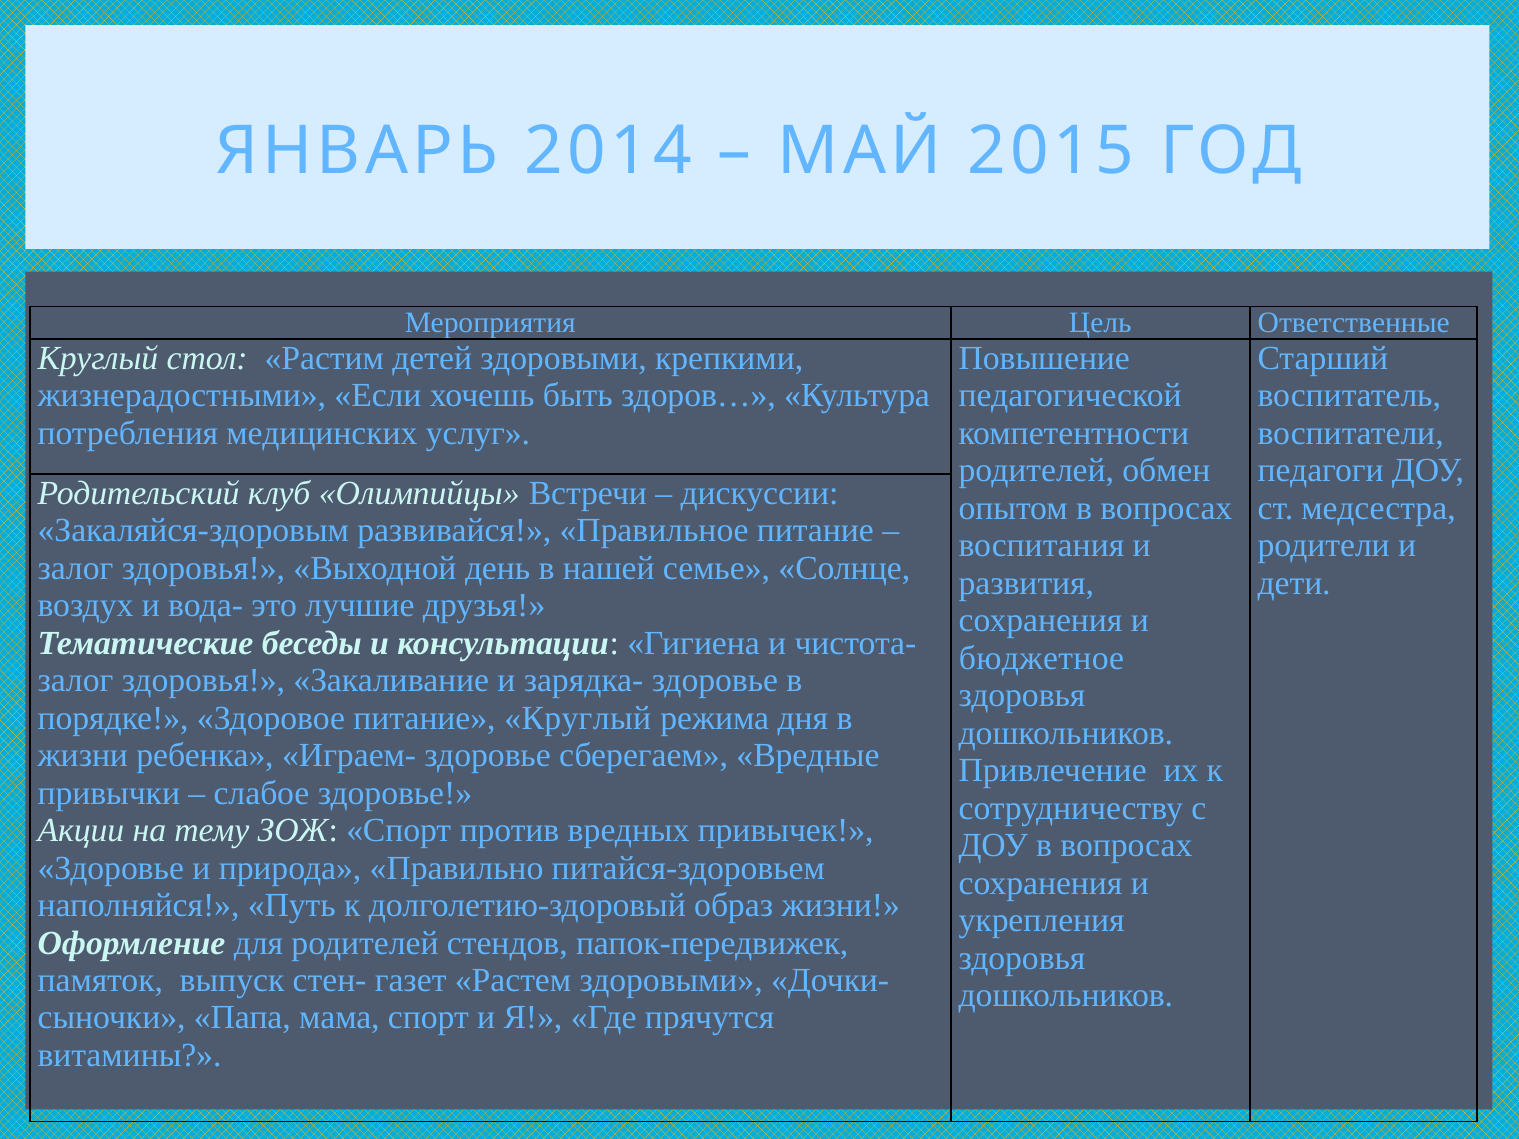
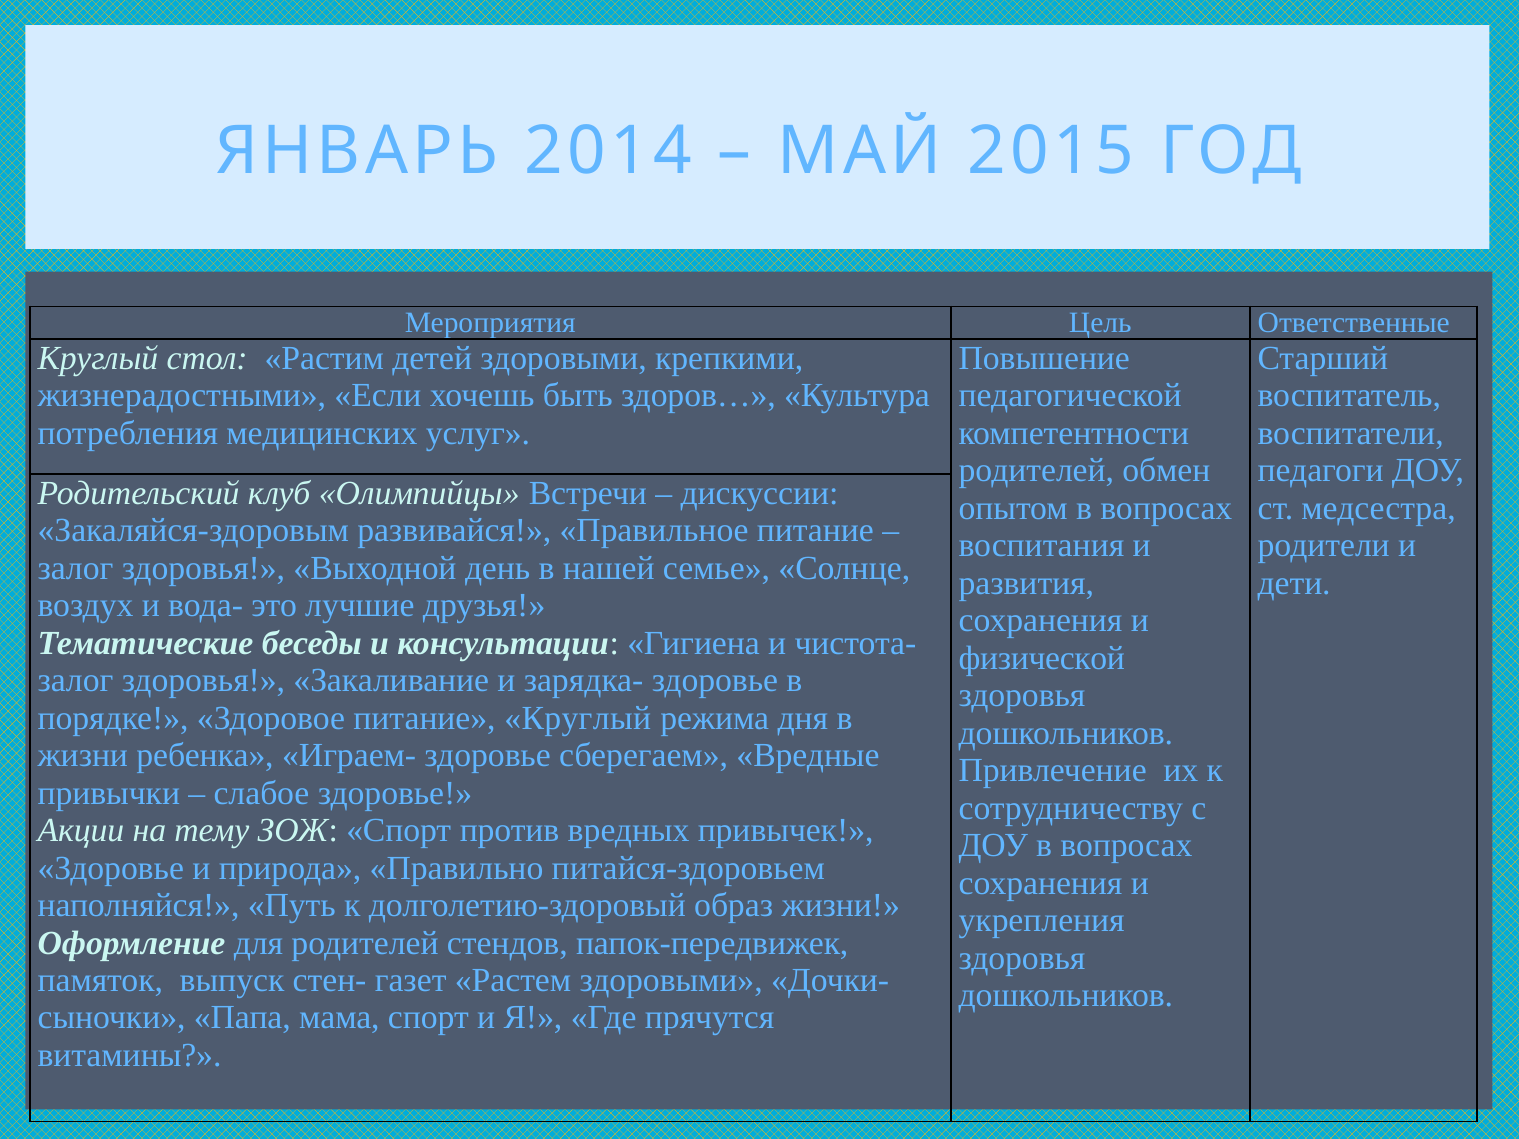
бюджетное: бюджетное -> физической (1042, 658)
